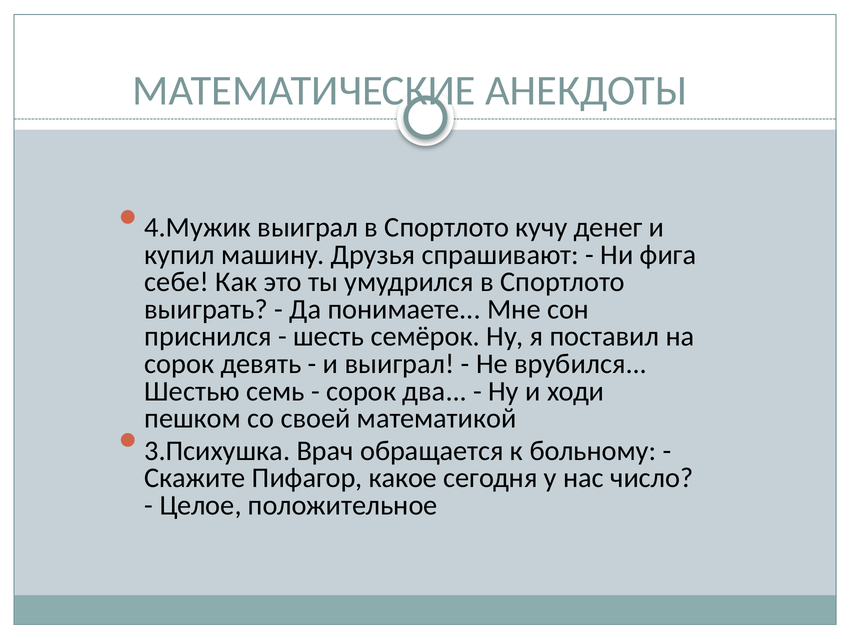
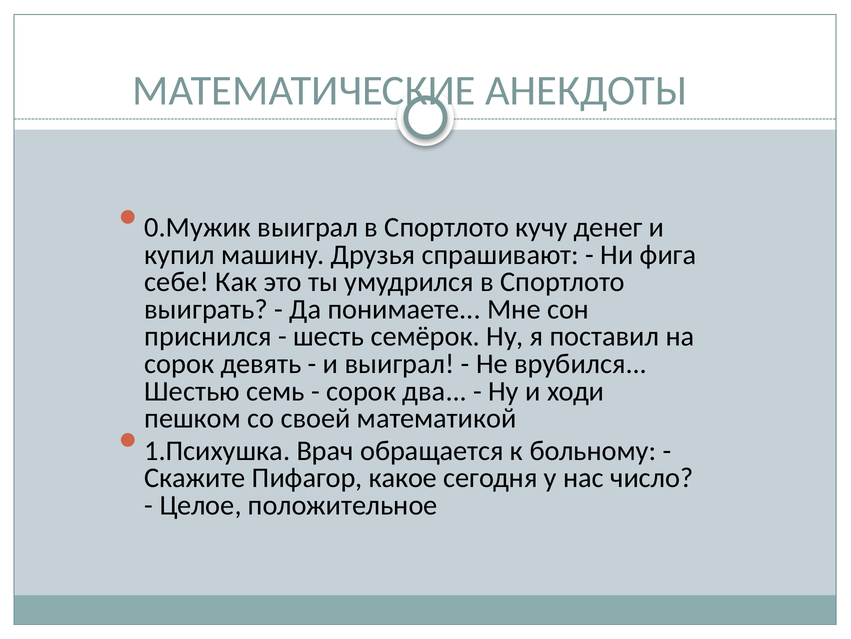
4.Мужик: 4.Мужик -> 0.Мужик (198, 227)
3.Психушка: 3.Психушка -> 1.Психушка (217, 450)
